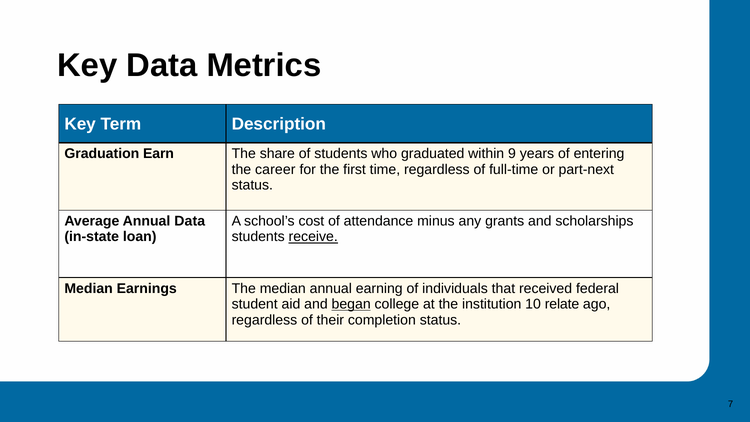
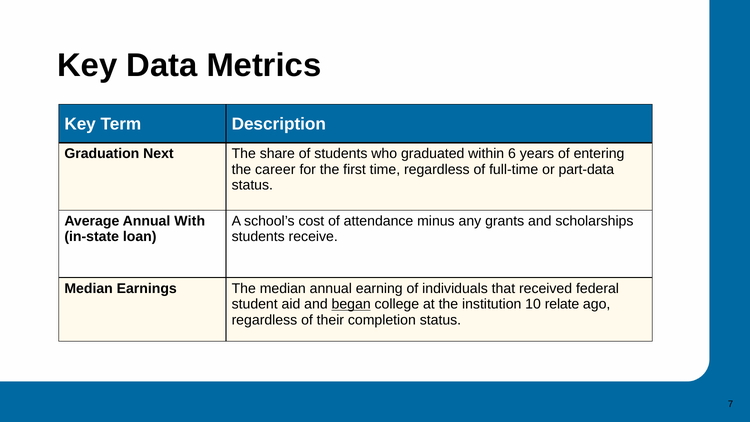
Earn: Earn -> Next (158, 154)
9: 9 -> 6 (512, 154)
part-next: part-next -> part-data (586, 169)
Annual Data: Data -> With (190, 221)
receive underline: present -> none (313, 237)
